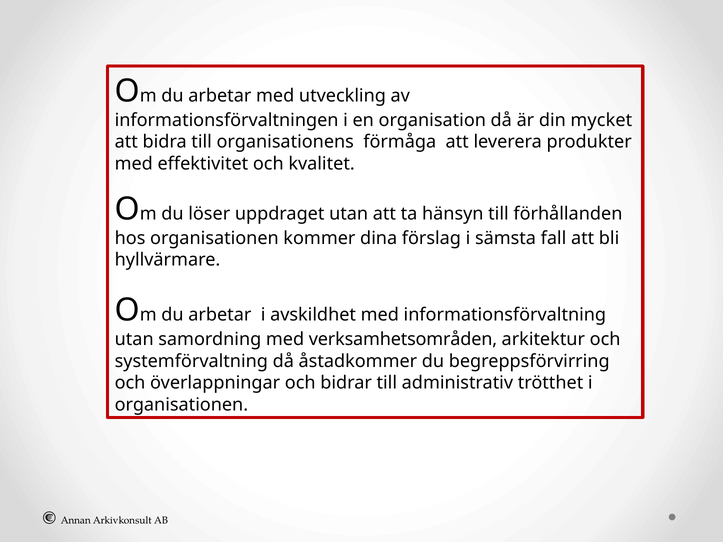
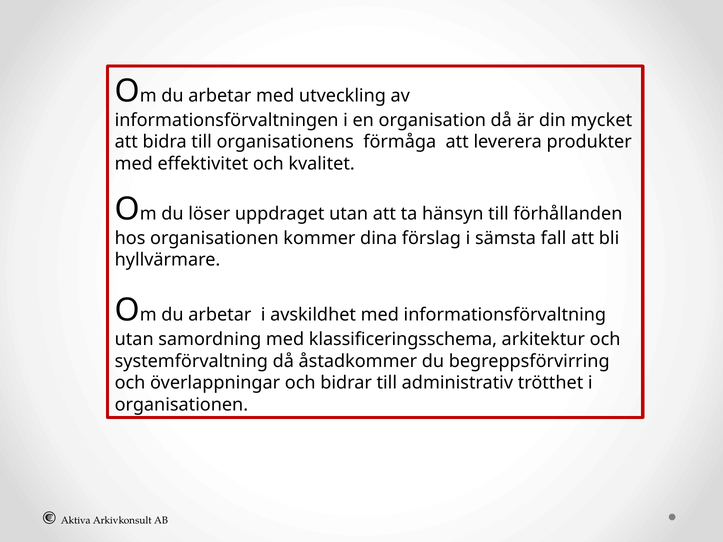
verksamhetsområden: verksamhetsområden -> klassificeringsschema (403, 340)
Annan: Annan -> Aktiva (76, 521)
